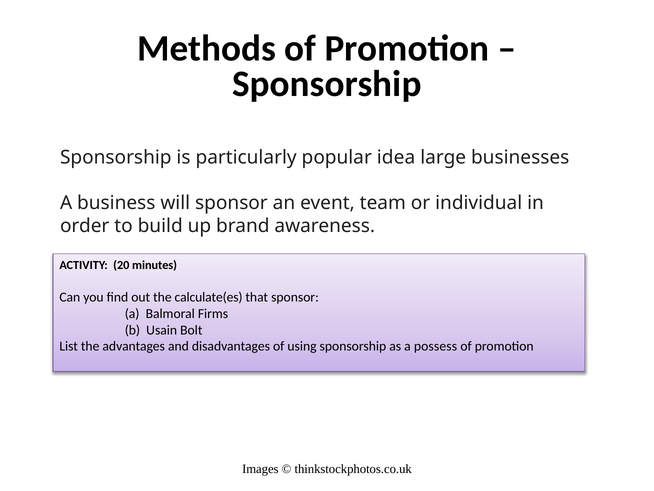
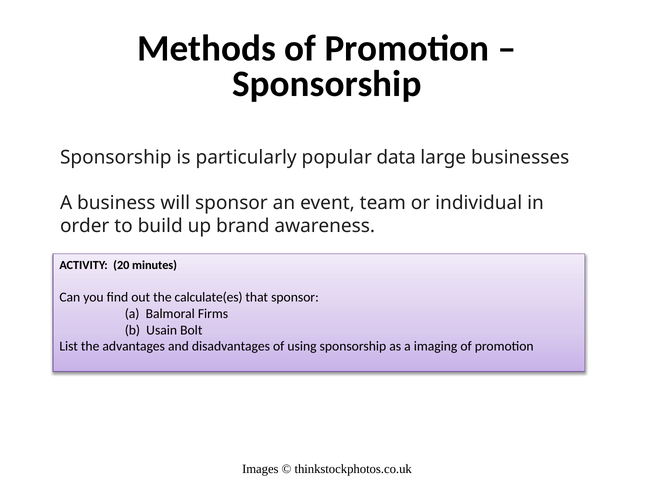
idea: idea -> data (396, 157)
possess: possess -> imaging (436, 346)
